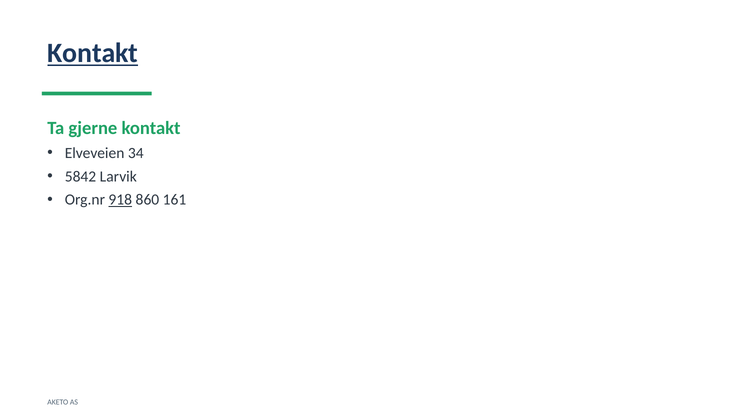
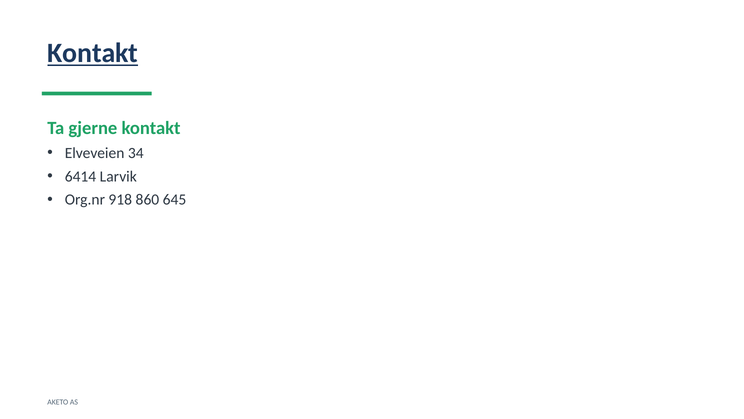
5842: 5842 -> 6414 (80, 176)
918 underline: present -> none (120, 200)
161: 161 -> 645 (175, 200)
